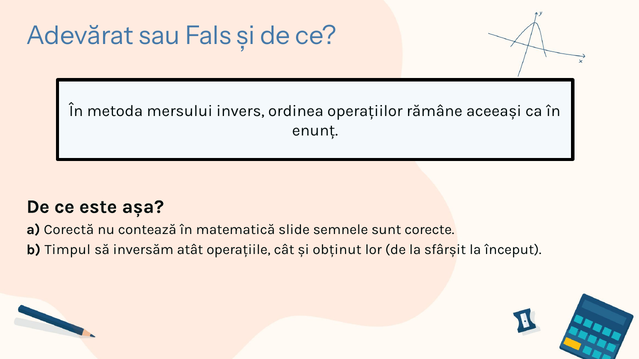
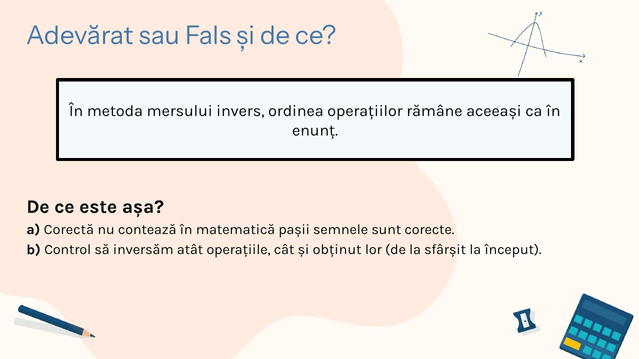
slide: slide -> pașii (294, 230)
Timpul: Timpul -> Control (68, 250)
